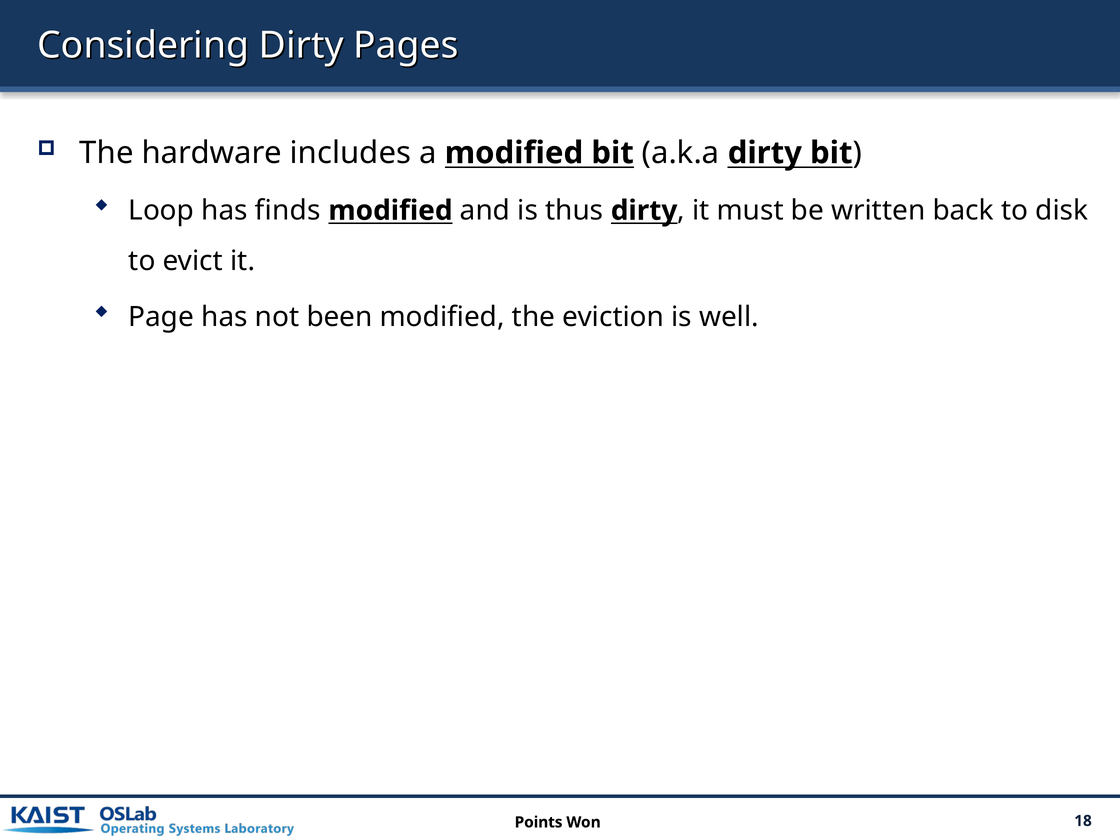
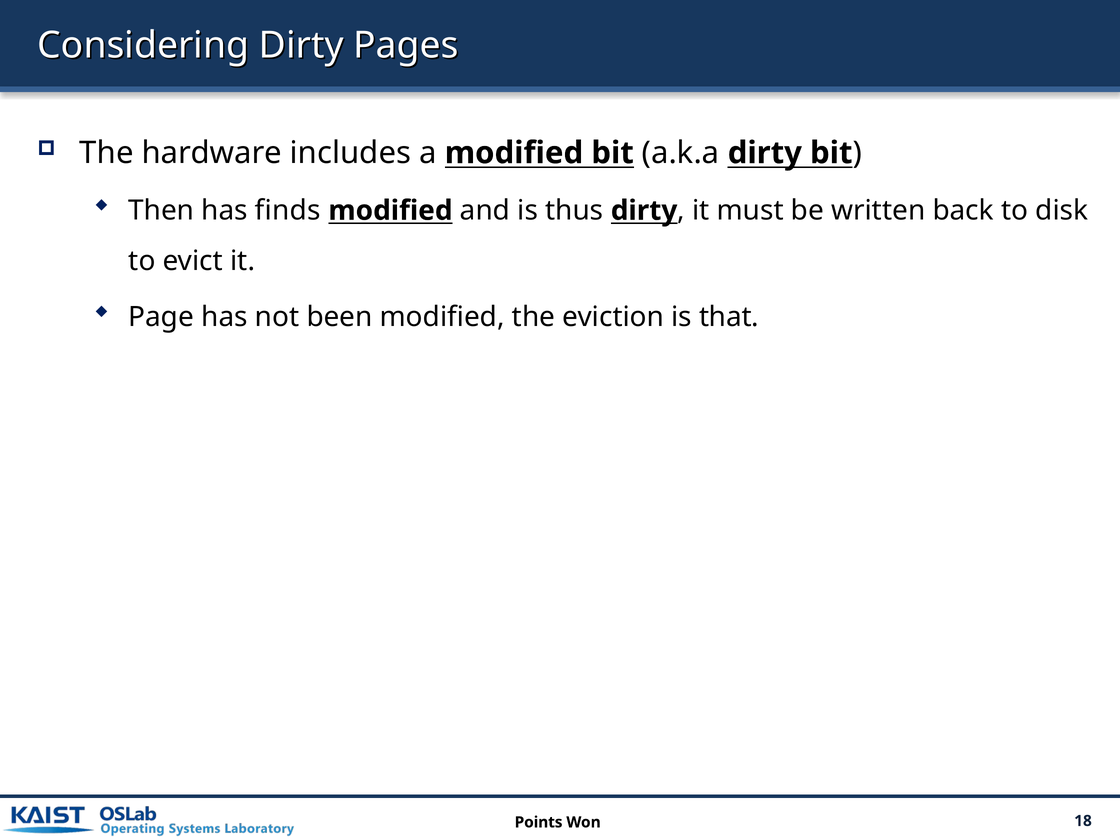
Loop: Loop -> Then (161, 211)
well: well -> that (729, 317)
